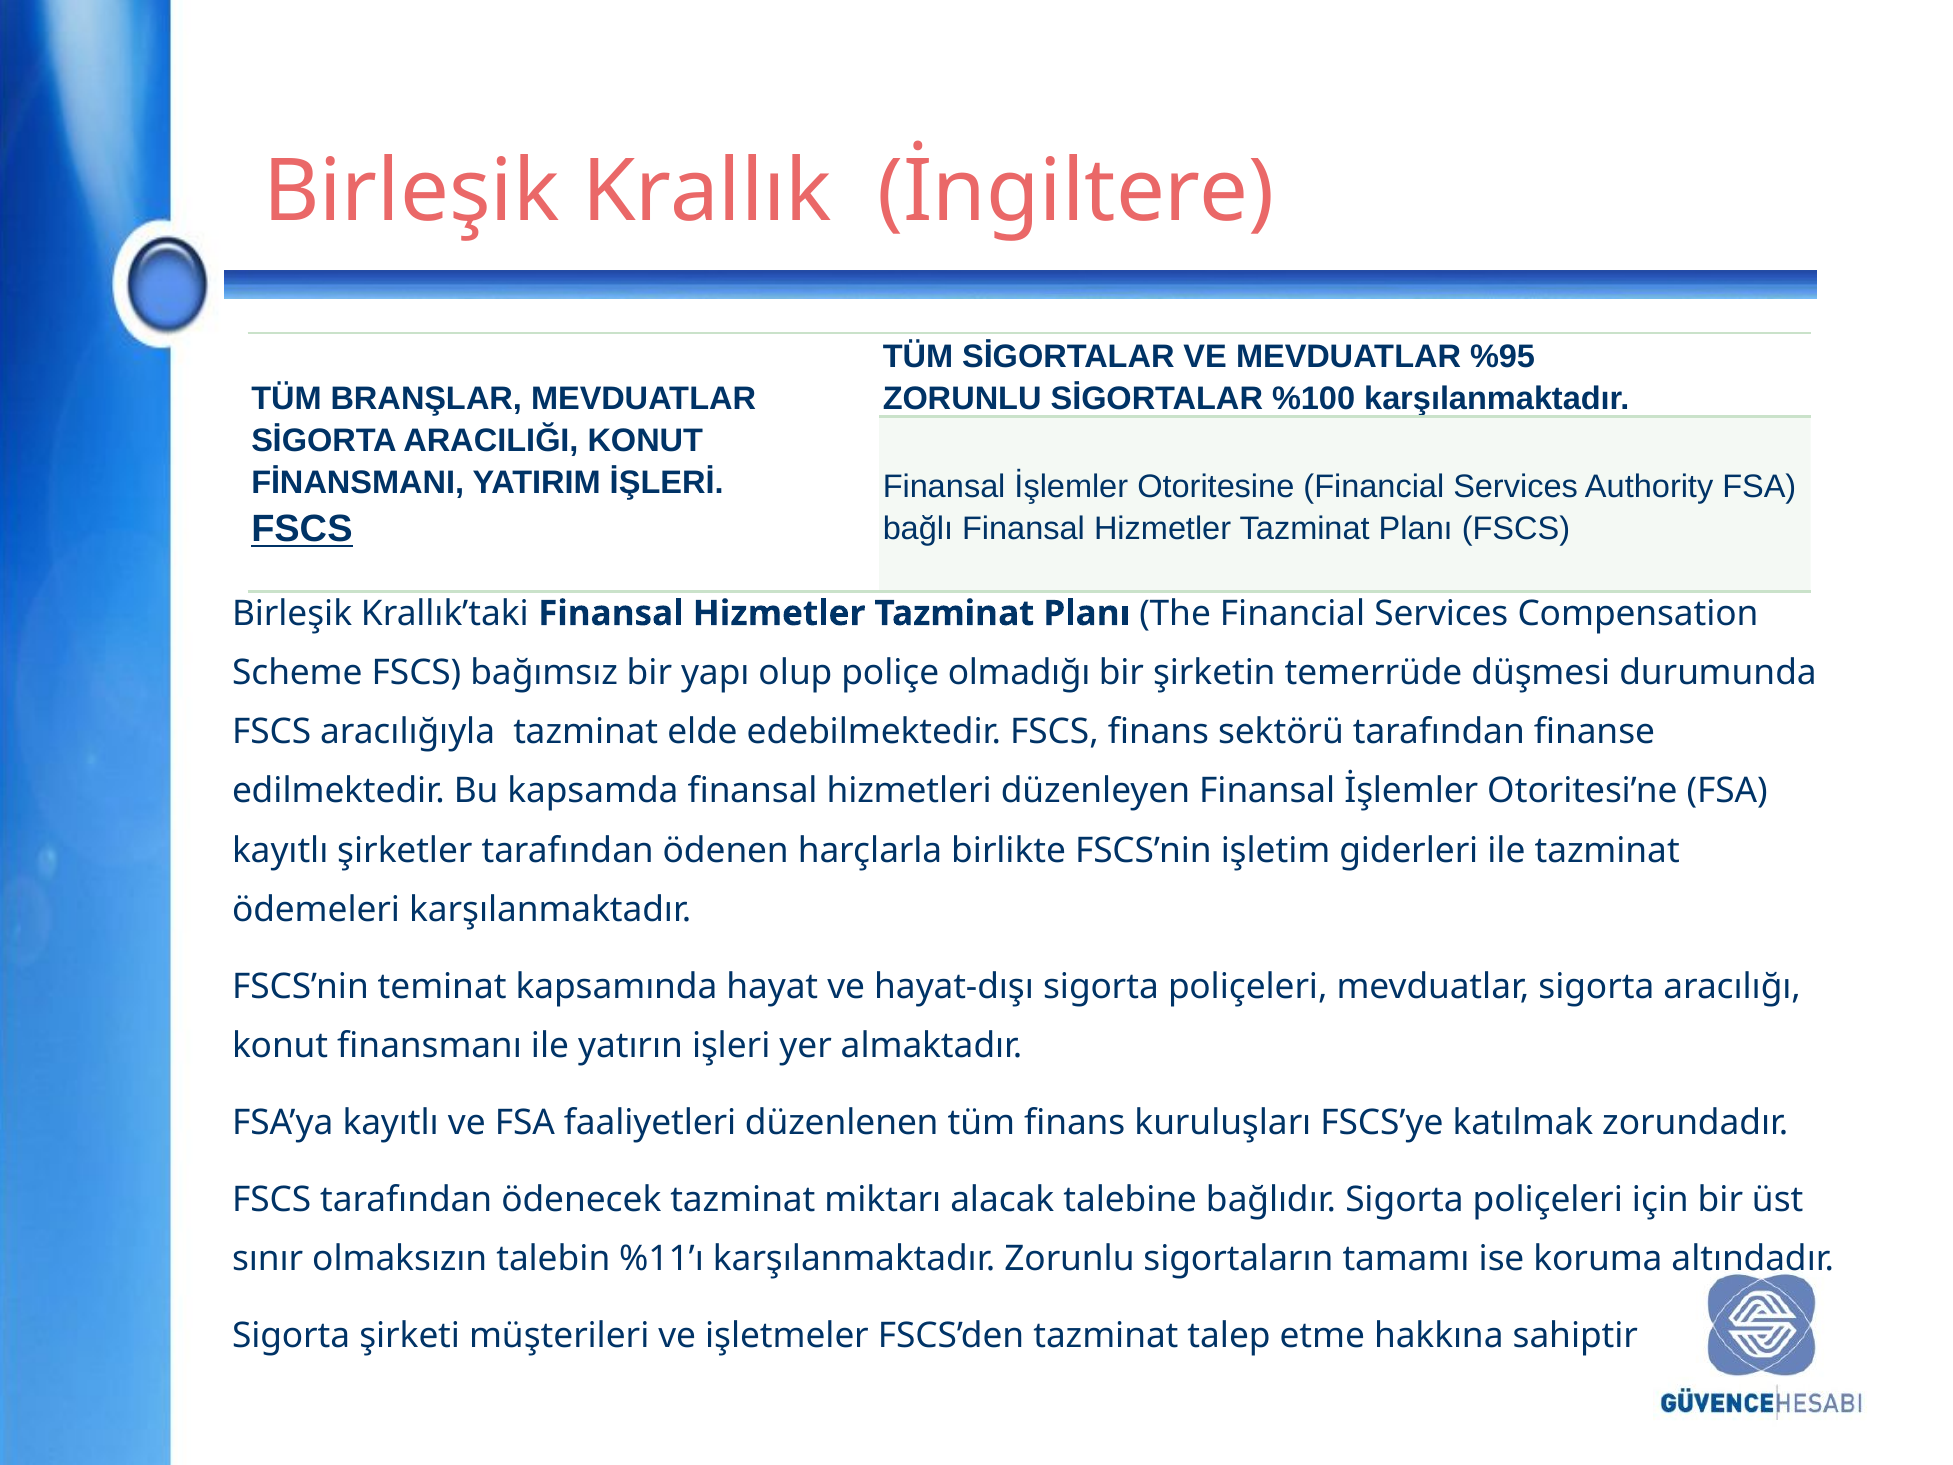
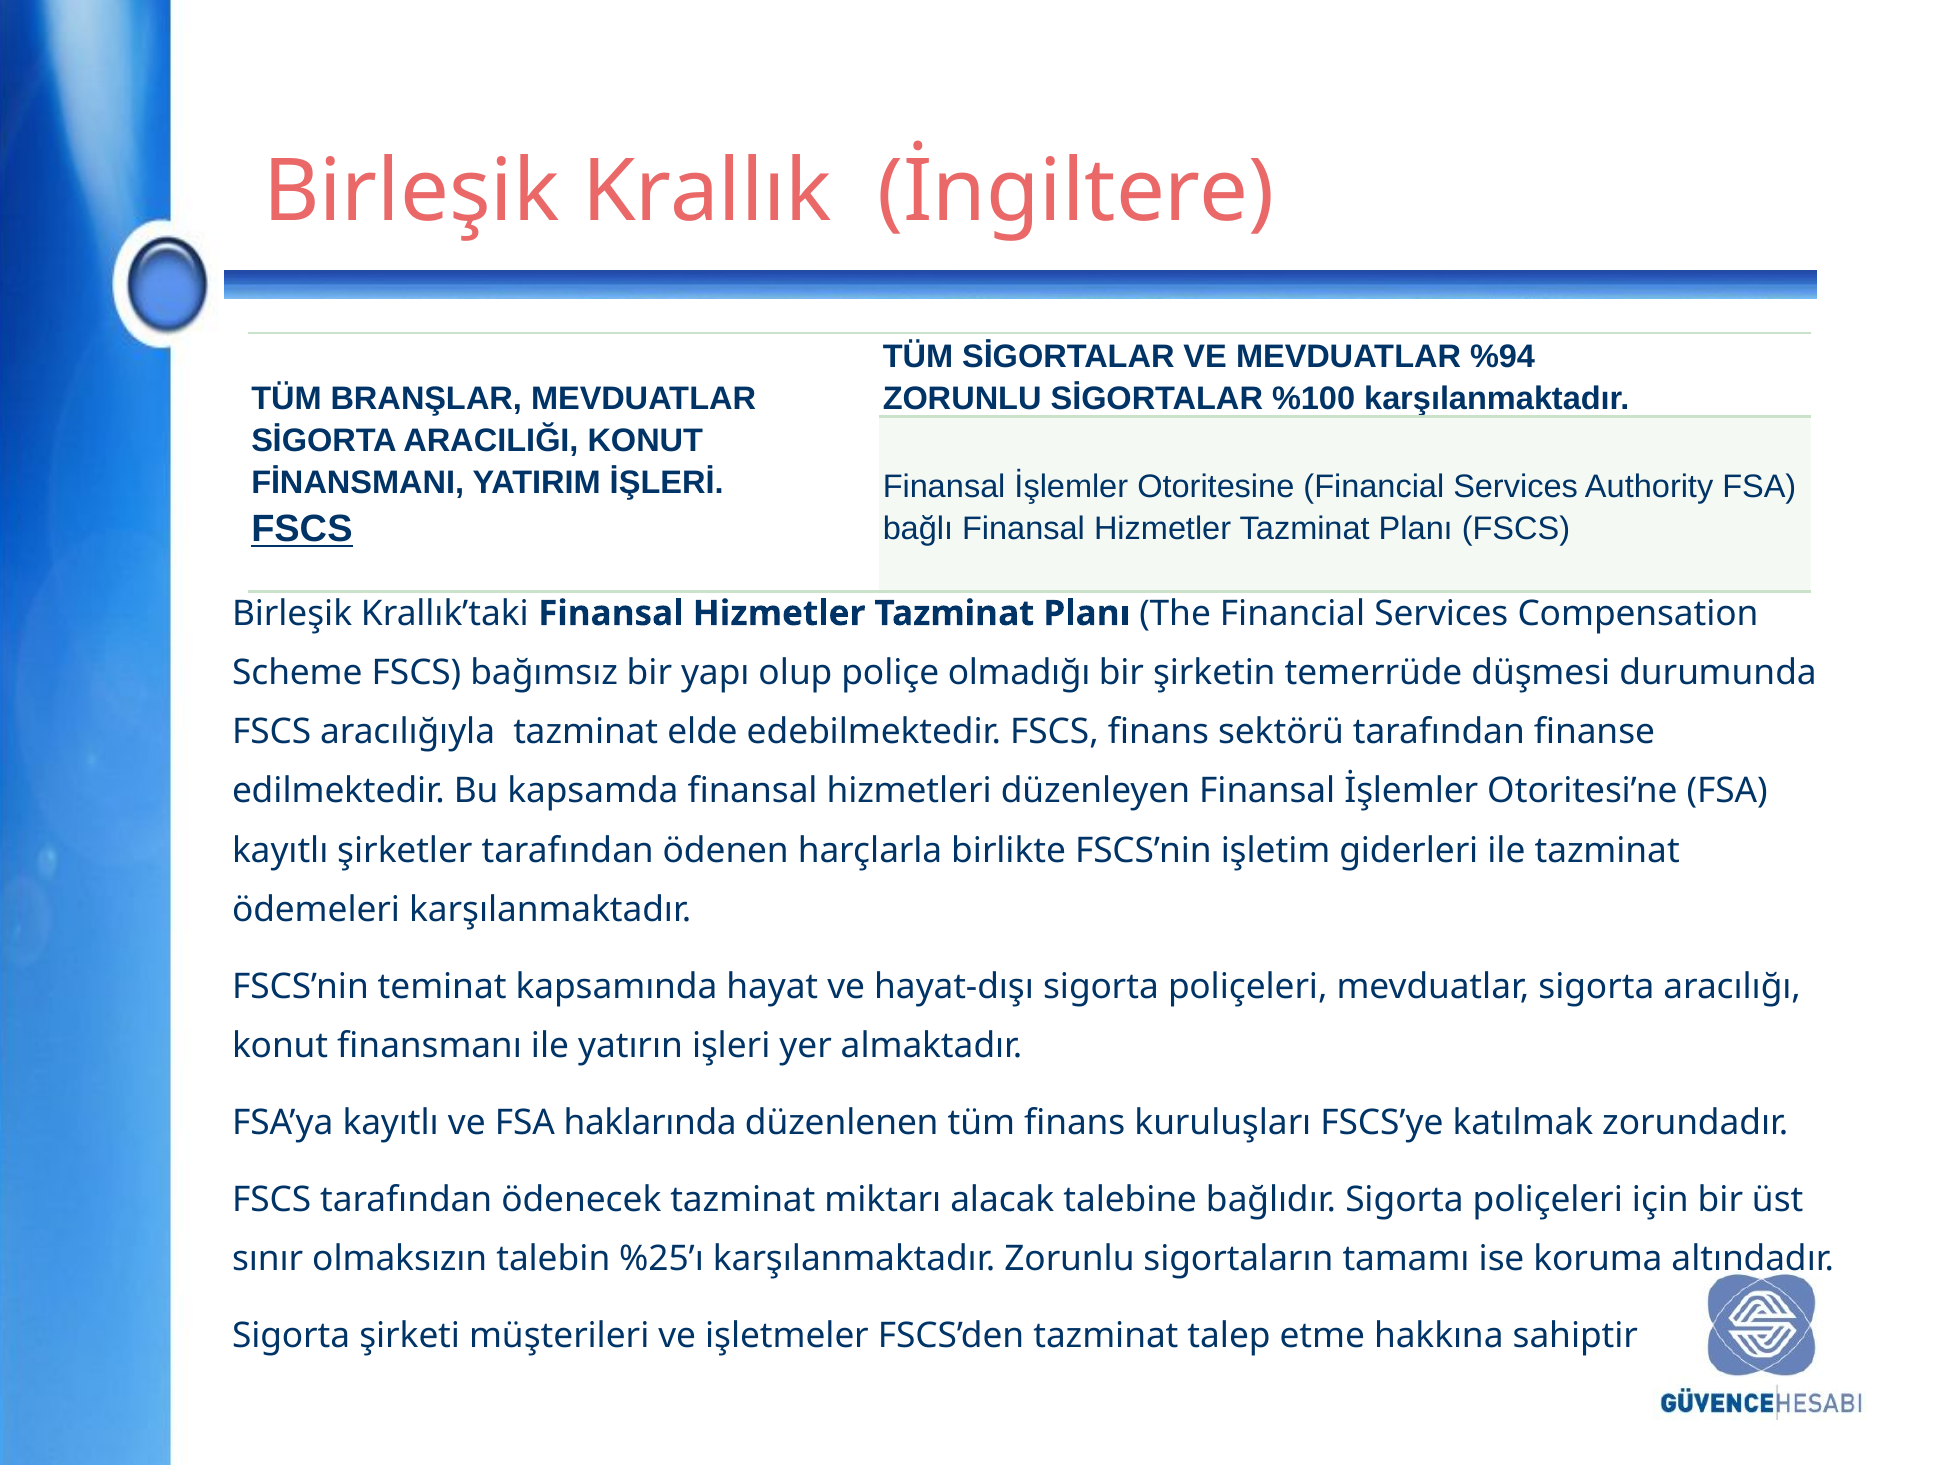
%95: %95 -> %94 (1503, 357)
faaliyetleri: faaliyetleri -> haklarında (650, 1123)
%11’ı: %11’ı -> %25’ı (662, 1259)
